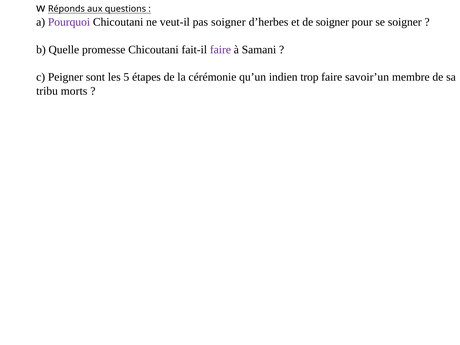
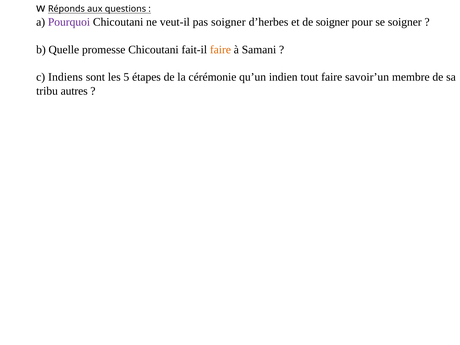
faire colour: purple -> orange (220, 50)
Peigner: Peigner -> Indiens (65, 77)
trop: trop -> tout (309, 77)
morts: morts -> autres (74, 91)
